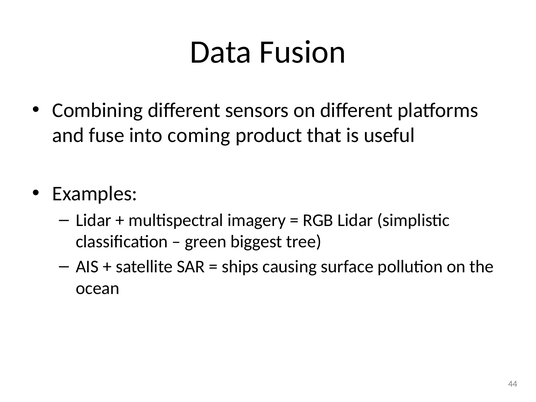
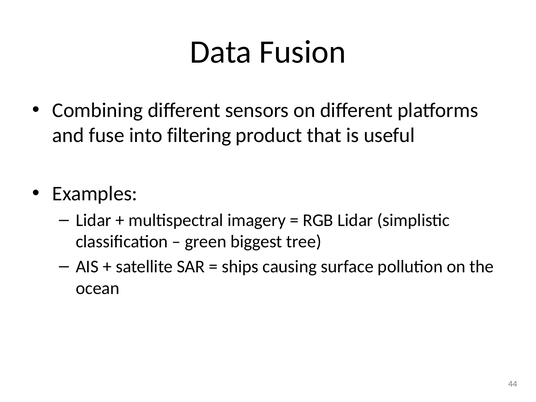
coming: coming -> filtering (199, 135)
